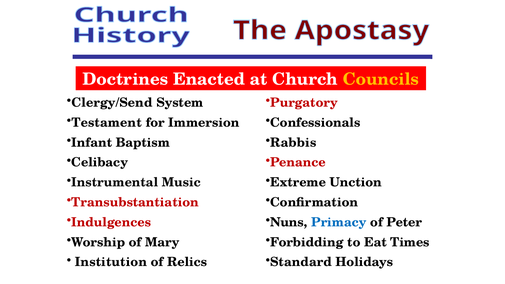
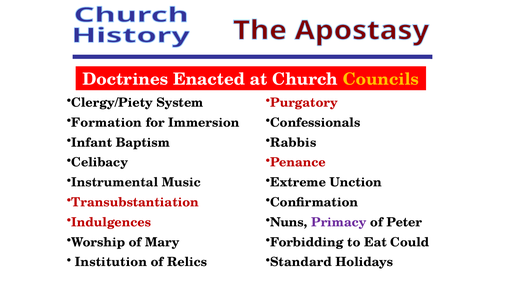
Clergy/Send: Clergy/Send -> Clergy/Piety (112, 103)
Testament: Testament -> Formation (107, 123)
Primacy colour: blue -> purple (339, 222)
Times: Times -> Could (410, 242)
